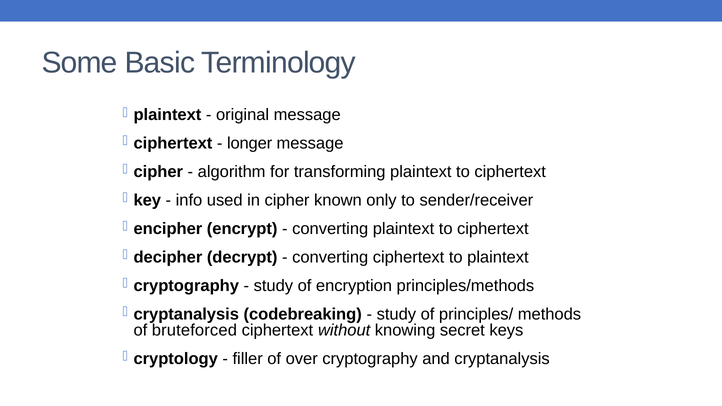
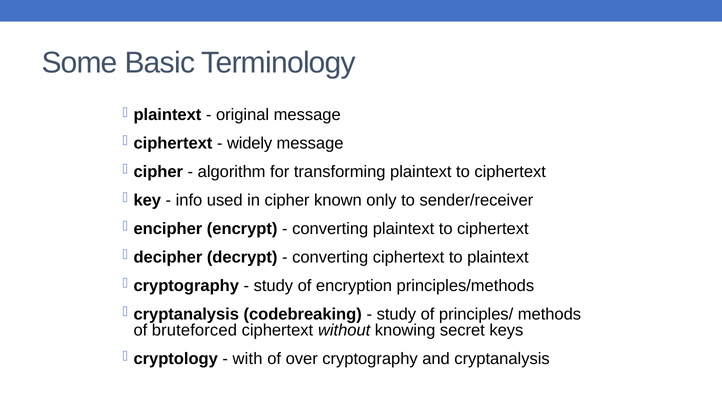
longer: longer -> widely (250, 143)
filler: filler -> with (248, 359)
